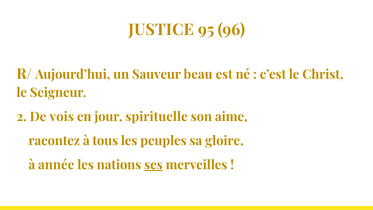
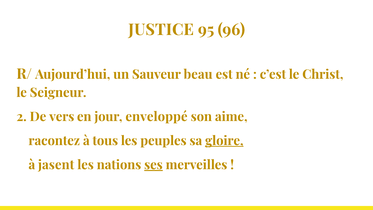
vois: vois -> vers (62, 117)
spirituelle: spirituelle -> enveloppé (156, 117)
gloire underline: none -> present (224, 141)
année: année -> jasent (56, 165)
